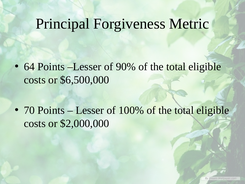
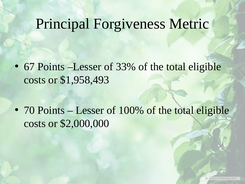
64: 64 -> 67 (29, 67)
90%: 90% -> 33% (126, 67)
$6,500,000: $6,500,000 -> $1,958,493 (85, 80)
